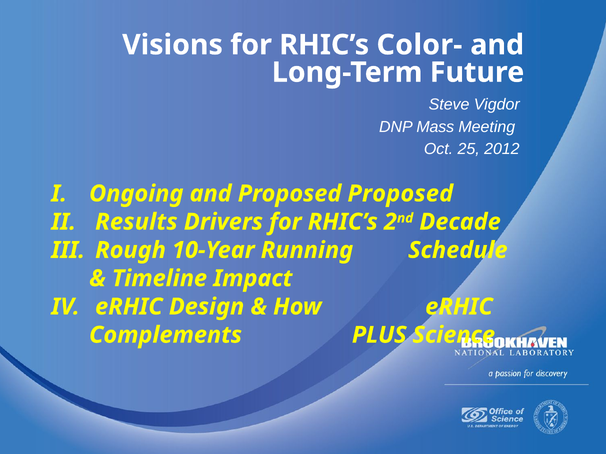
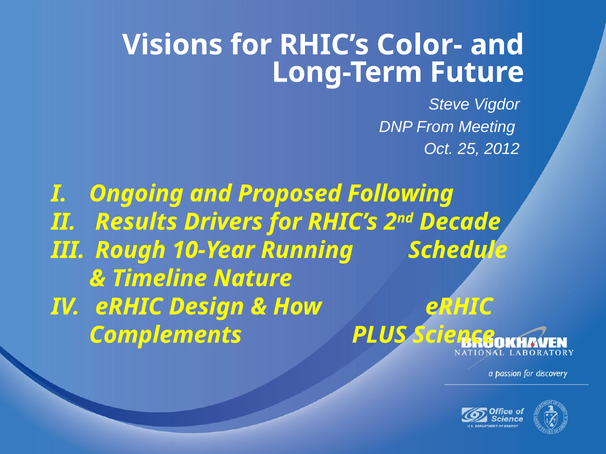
Mass: Mass -> From (435, 127)
Proposed Proposed: Proposed -> Following (401, 194)
Impact: Impact -> Nature (253, 279)
